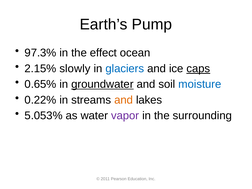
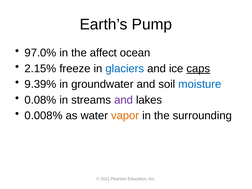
97.3%: 97.3% -> 97.0% (40, 53)
effect: effect -> affect (103, 53)
slowly: slowly -> freeze (75, 69)
0.65%: 0.65% -> 9.39% (40, 84)
groundwater underline: present -> none (102, 84)
0.22%: 0.22% -> 0.08% (40, 100)
and colour: orange -> purple (124, 100)
5.053%: 5.053% -> 0.008% (44, 116)
vapor colour: purple -> orange (125, 116)
